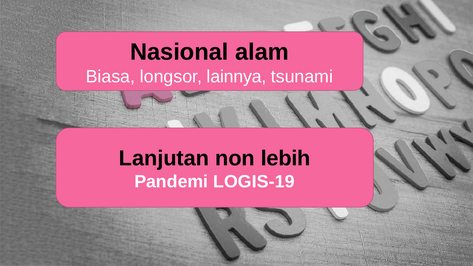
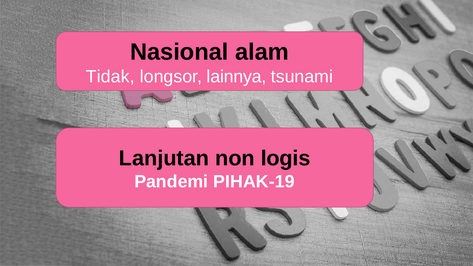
Biasa: Biasa -> Tidak (110, 77)
lebih: lebih -> logis (286, 158)
LOGIS-19: LOGIS-19 -> PIHAK-19 (254, 182)
